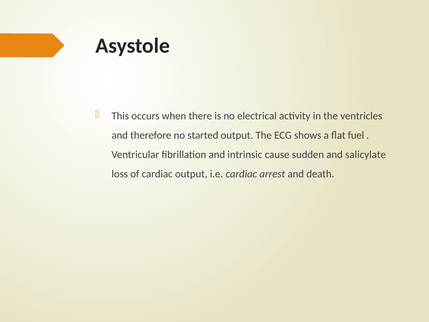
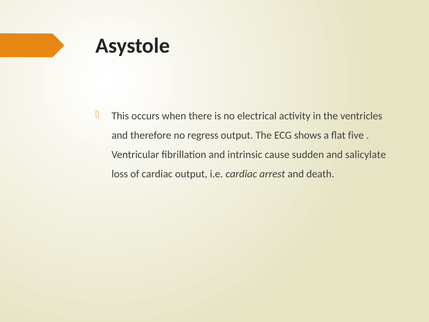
started: started -> regress (203, 135)
fuel: fuel -> five (356, 135)
